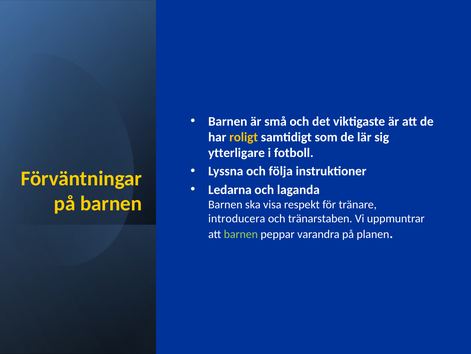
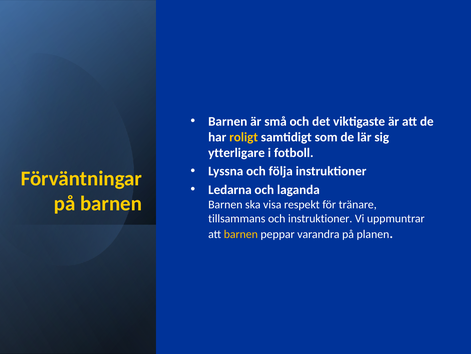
introducera: introducera -> tillsammans (237, 218)
och tränarstaben: tränarstaben -> instruktioner (320, 218)
barnen colour: light green -> yellow (241, 234)
